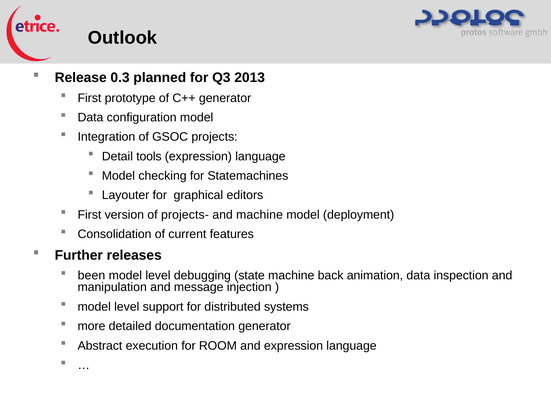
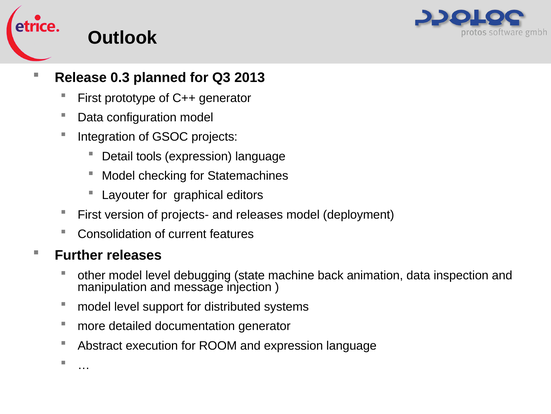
and machine: machine -> releases (260, 214)
been: been -> other (92, 275)
